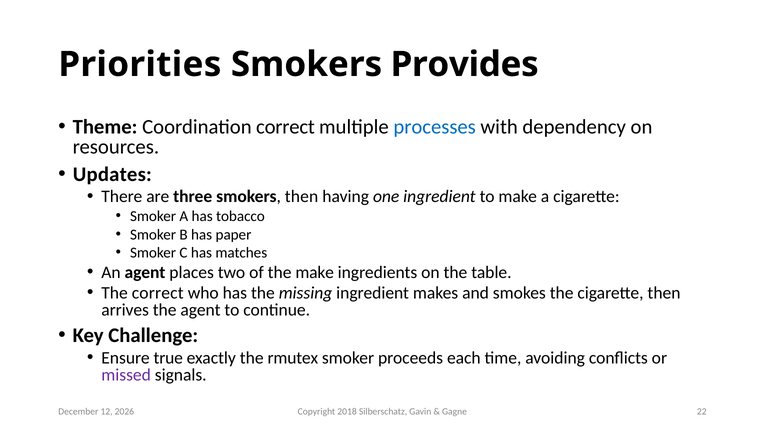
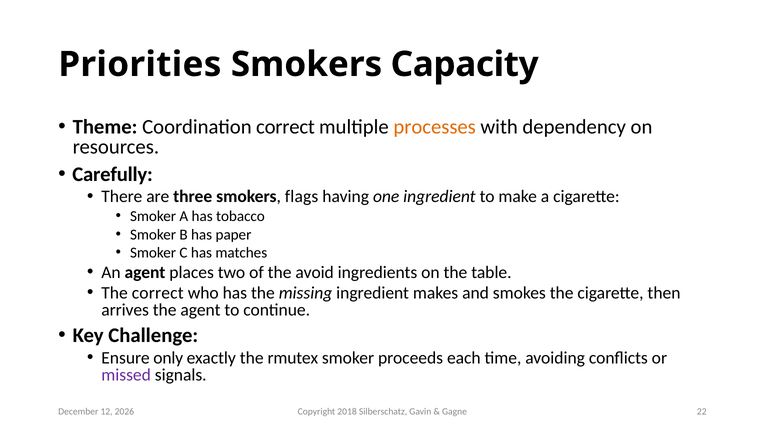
Provides: Provides -> Capacity (465, 64)
processes colour: blue -> orange (435, 127)
Updates: Updates -> Carefully (113, 174)
smokers then: then -> flags (302, 196)
the make: make -> avoid (315, 272)
true: true -> only (168, 357)
